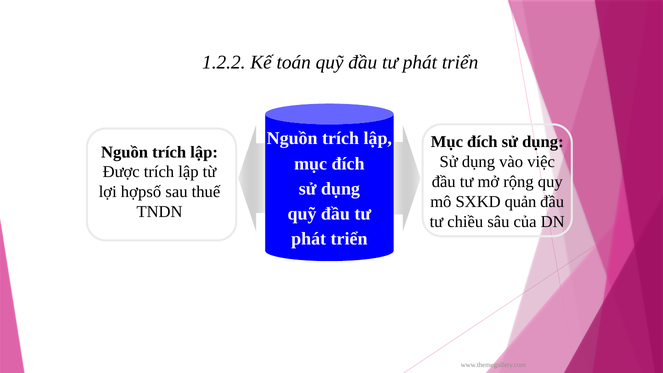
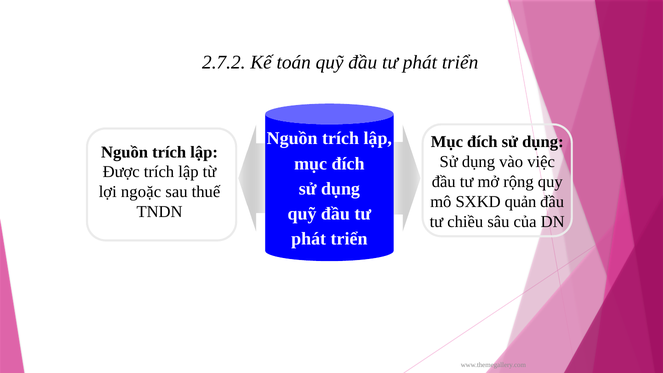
1.2.2: 1.2.2 -> 2.7.2 (224, 62)
hợpsố: hợpsố -> ngoặc (141, 192)
